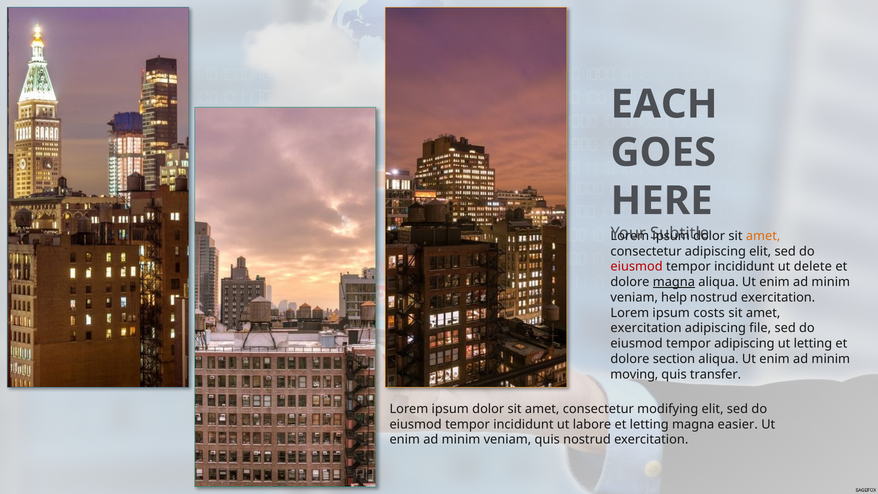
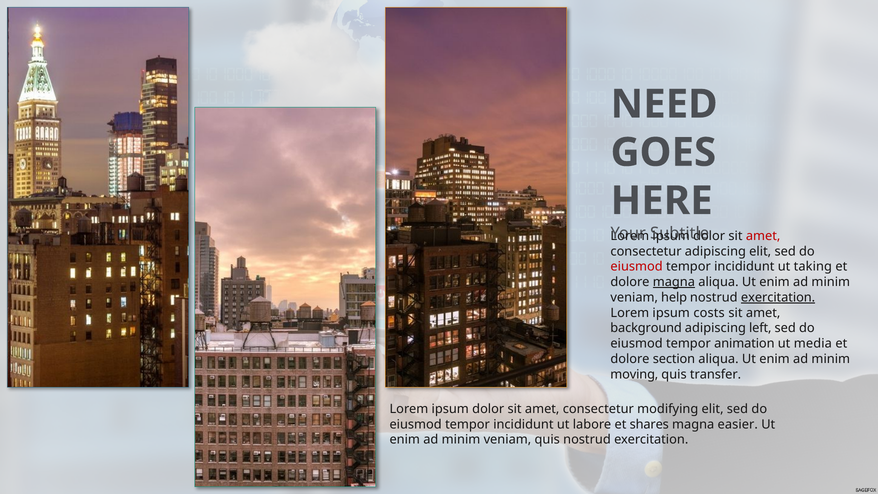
EACH: EACH -> NEED (664, 104)
amet colour: orange -> red (763, 236)
delete: delete -> taking (813, 267)
exercitation underline: none -> present (778, 297)
exercitation: exercitation -> background (646, 328)
file: file -> left (760, 328)
tempor adipiscing: adipiscing -> animation (744, 344)
ut letting: letting -> media (813, 344)
et letting: letting -> shares (649, 424)
